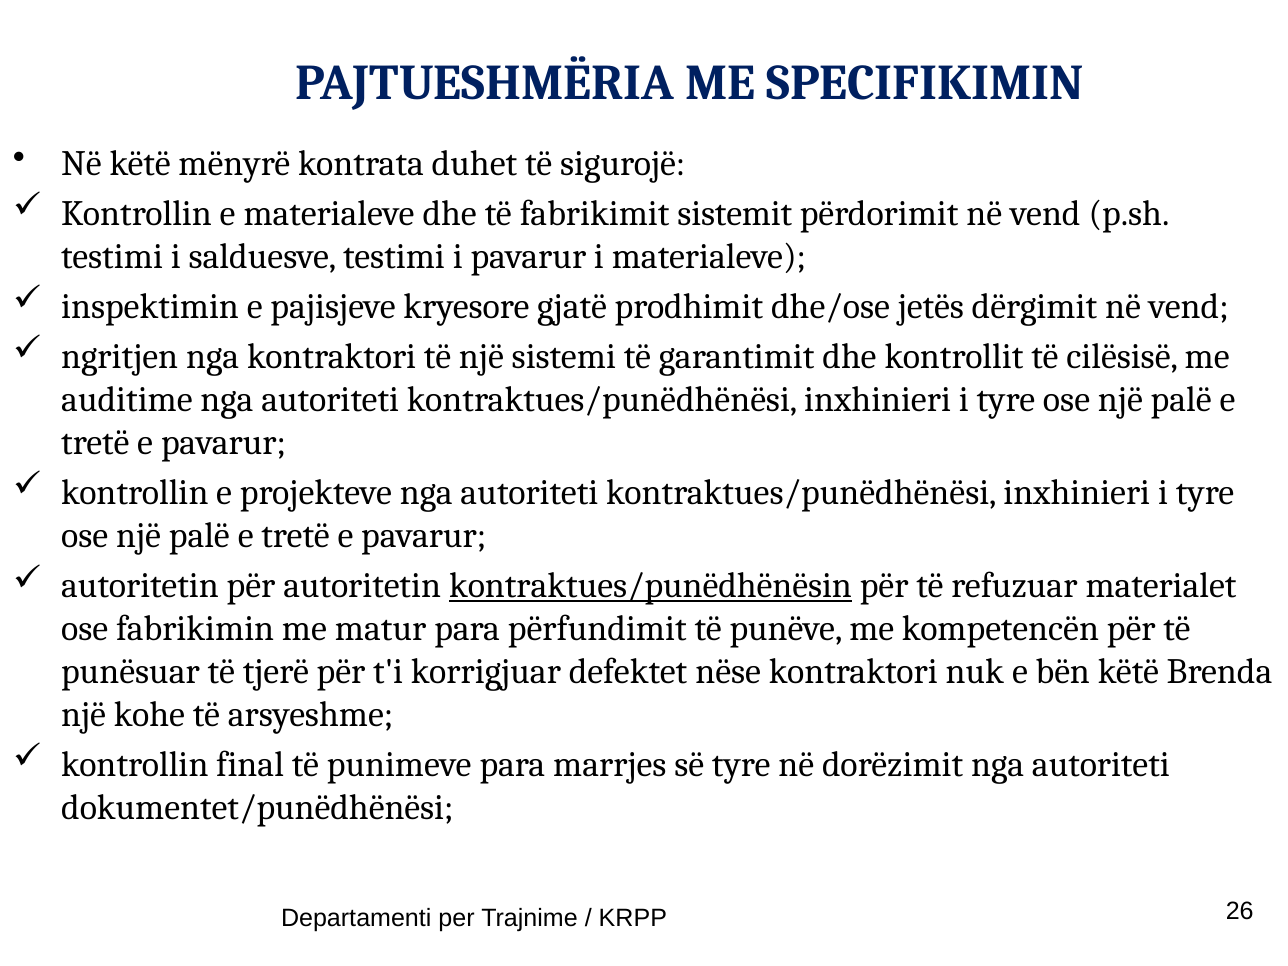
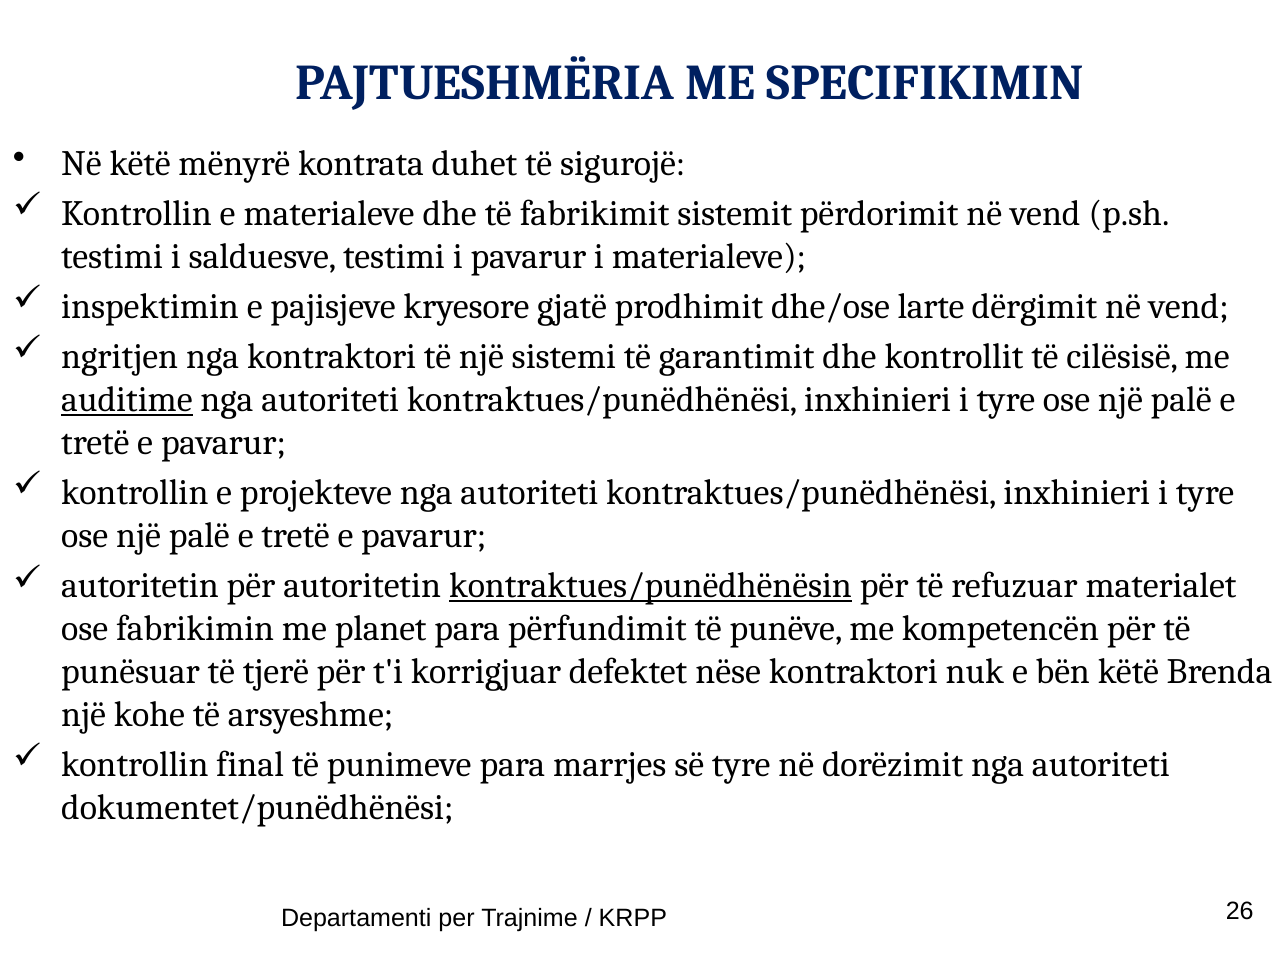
jetës: jetës -> larte (931, 307)
auditime underline: none -> present (127, 400)
matur: matur -> planet (381, 629)
